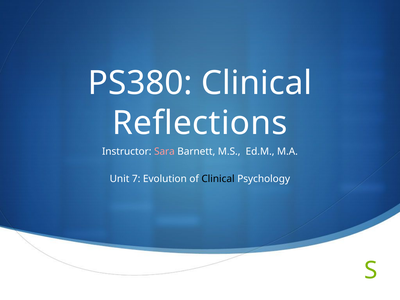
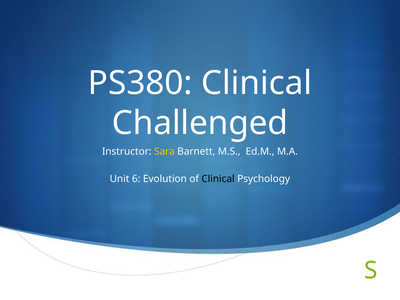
Reflections: Reflections -> Challenged (200, 123)
Sara colour: pink -> yellow (164, 151)
7: 7 -> 6 (136, 179)
